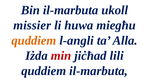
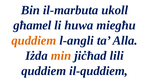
missier: missier -> għamel (32, 25)
min colour: red -> orange (61, 56)
quddiem il-marbuta: il-marbuta -> il-quddiem (99, 71)
